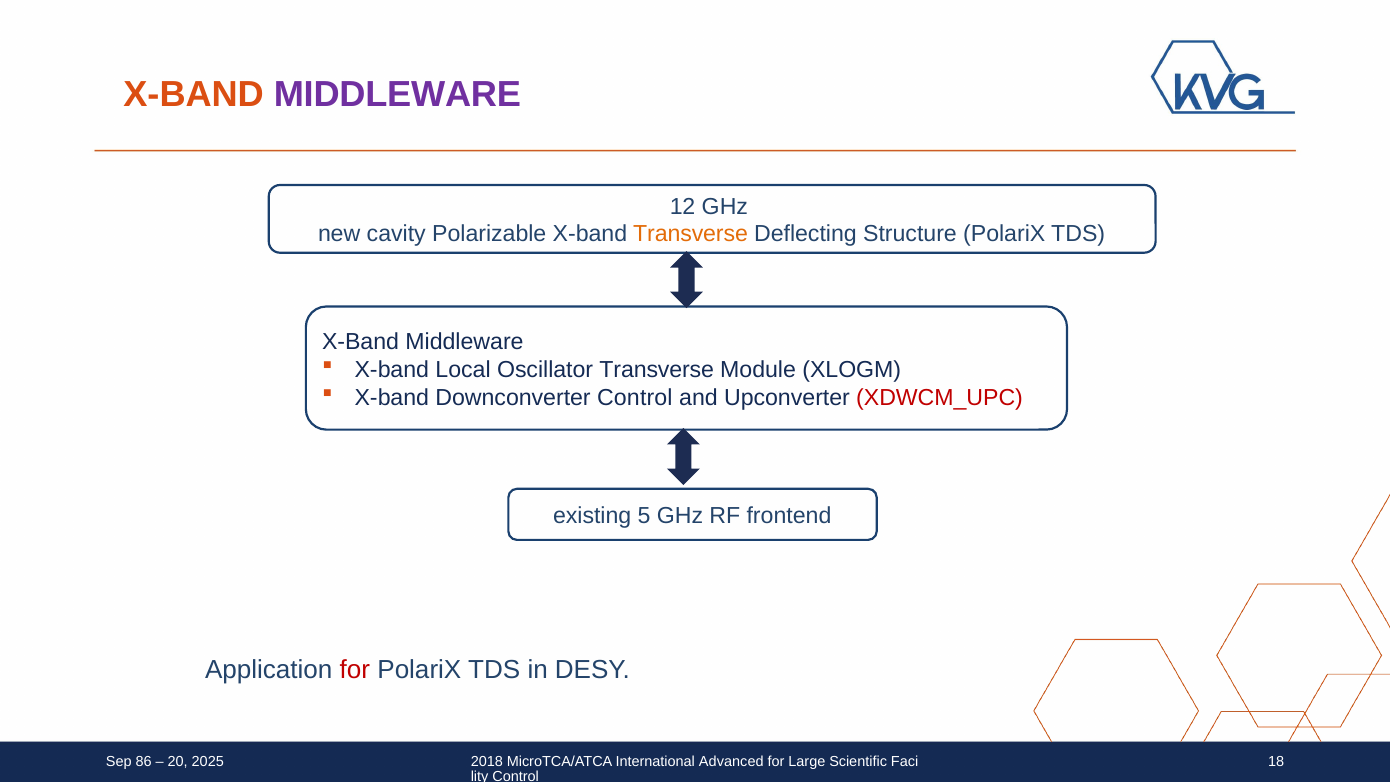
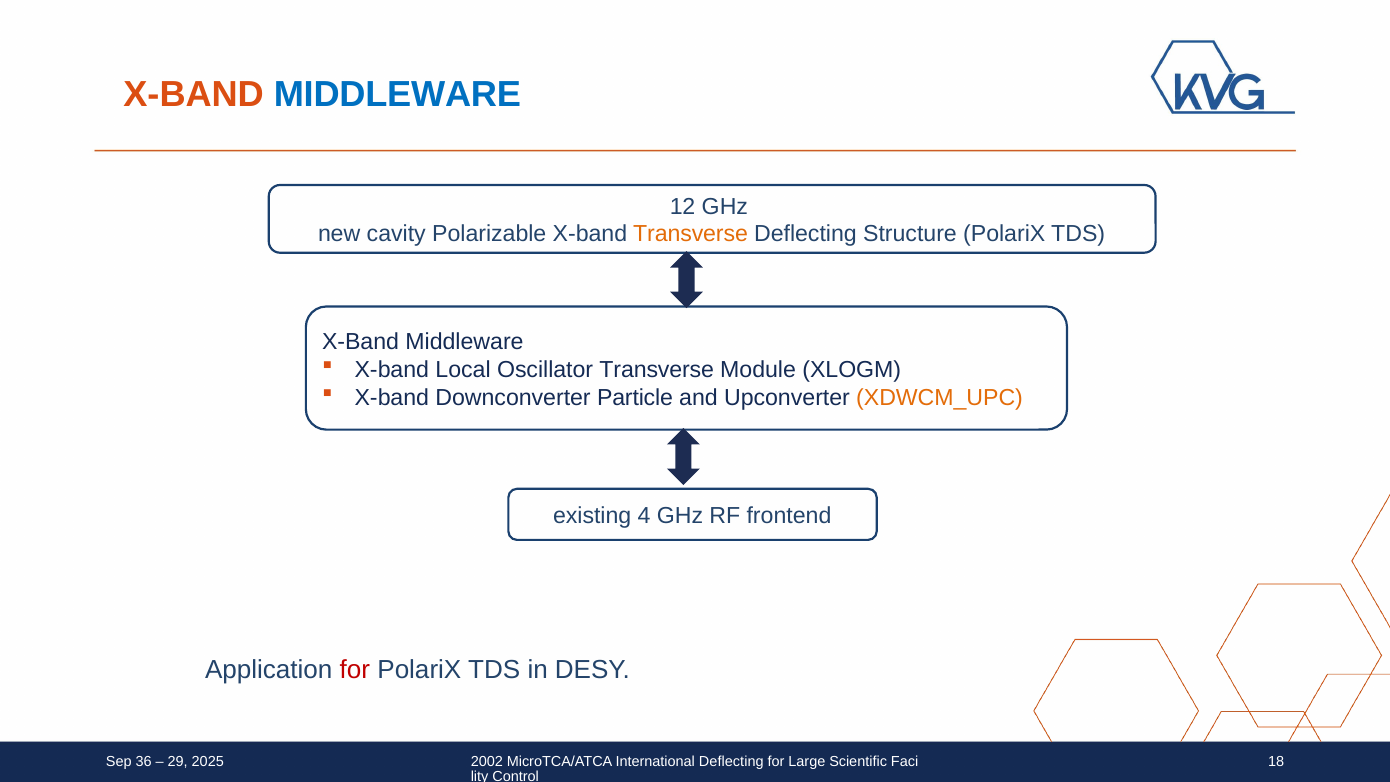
MIDDLEWARE colour: purple -> blue (397, 95)
Downconverter Control: Control -> Particle (635, 397)
XDWCM_UPC colour: red -> orange (940, 397)
5: 5 -> 4 (644, 516)
86: 86 -> 36 (144, 762)
20: 20 -> 29 (178, 762)
2018: 2018 -> 2002 (487, 762)
International Advanced: Advanced -> Deflecting (731, 762)
